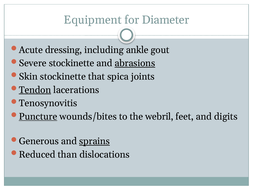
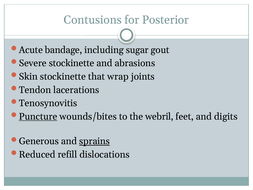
Equipment: Equipment -> Contusions (93, 20)
Diameter: Diameter -> Posterior (166, 20)
dressing: dressing -> bandage (64, 50)
ankle: ankle -> sugar (137, 50)
abrasions underline: present -> none (135, 63)
spica: spica -> wrap (118, 76)
Tendon underline: present -> none (35, 90)
than: than -> refill (67, 154)
